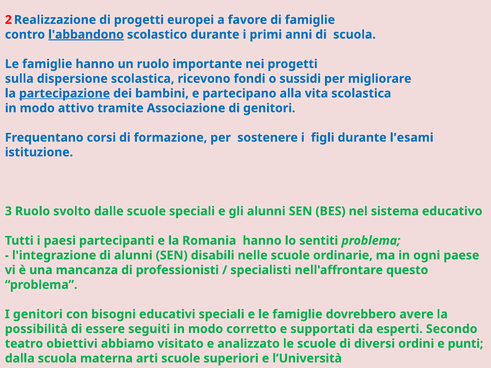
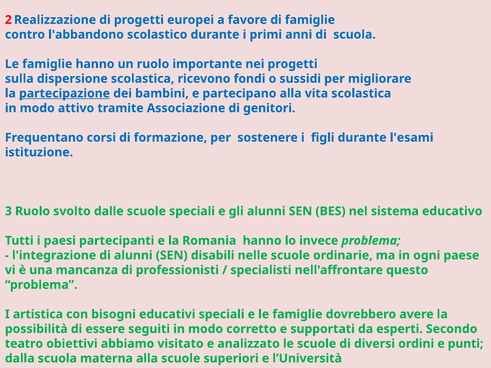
l'abbandono underline: present -> none (86, 35)
sentiti: sentiti -> invece (319, 241)
I genitori: genitori -> artistica (38, 314)
materna arti: arti -> alla (147, 359)
